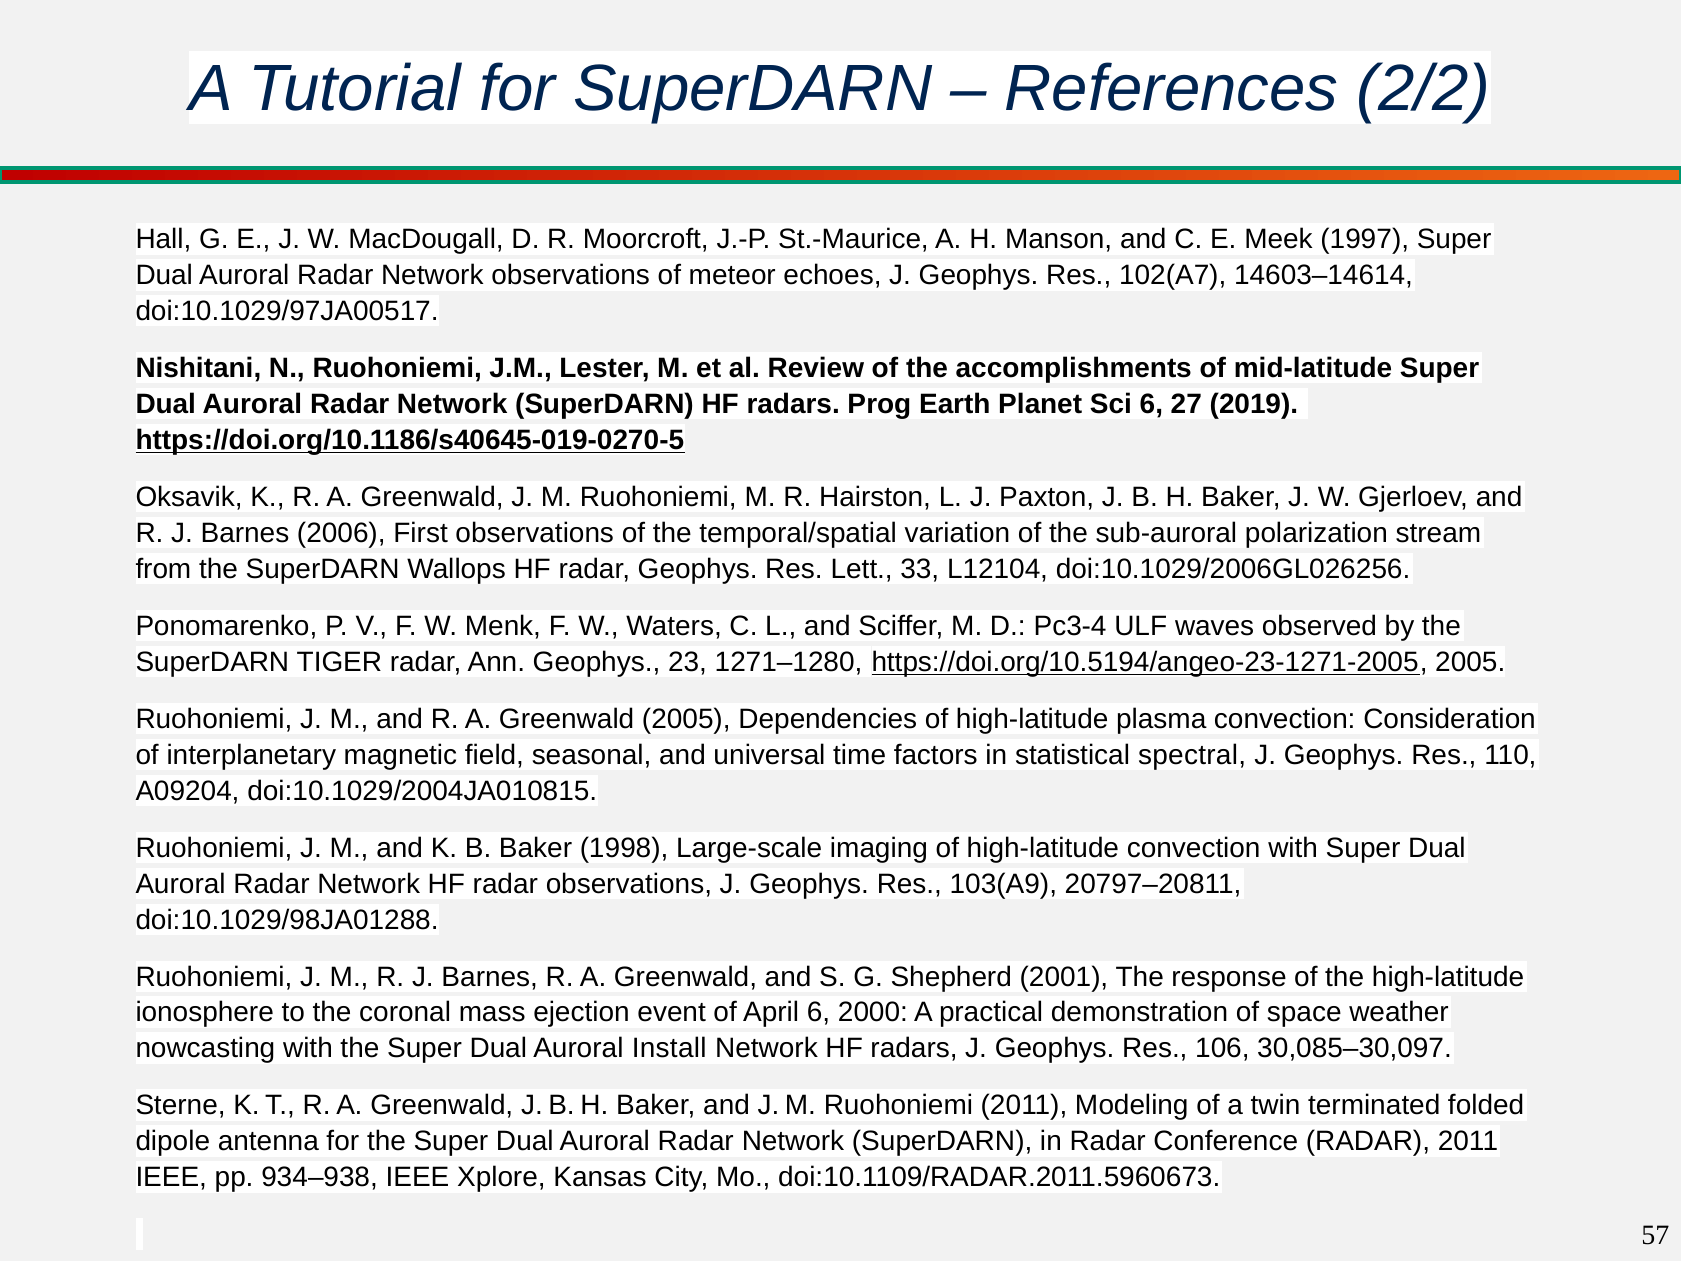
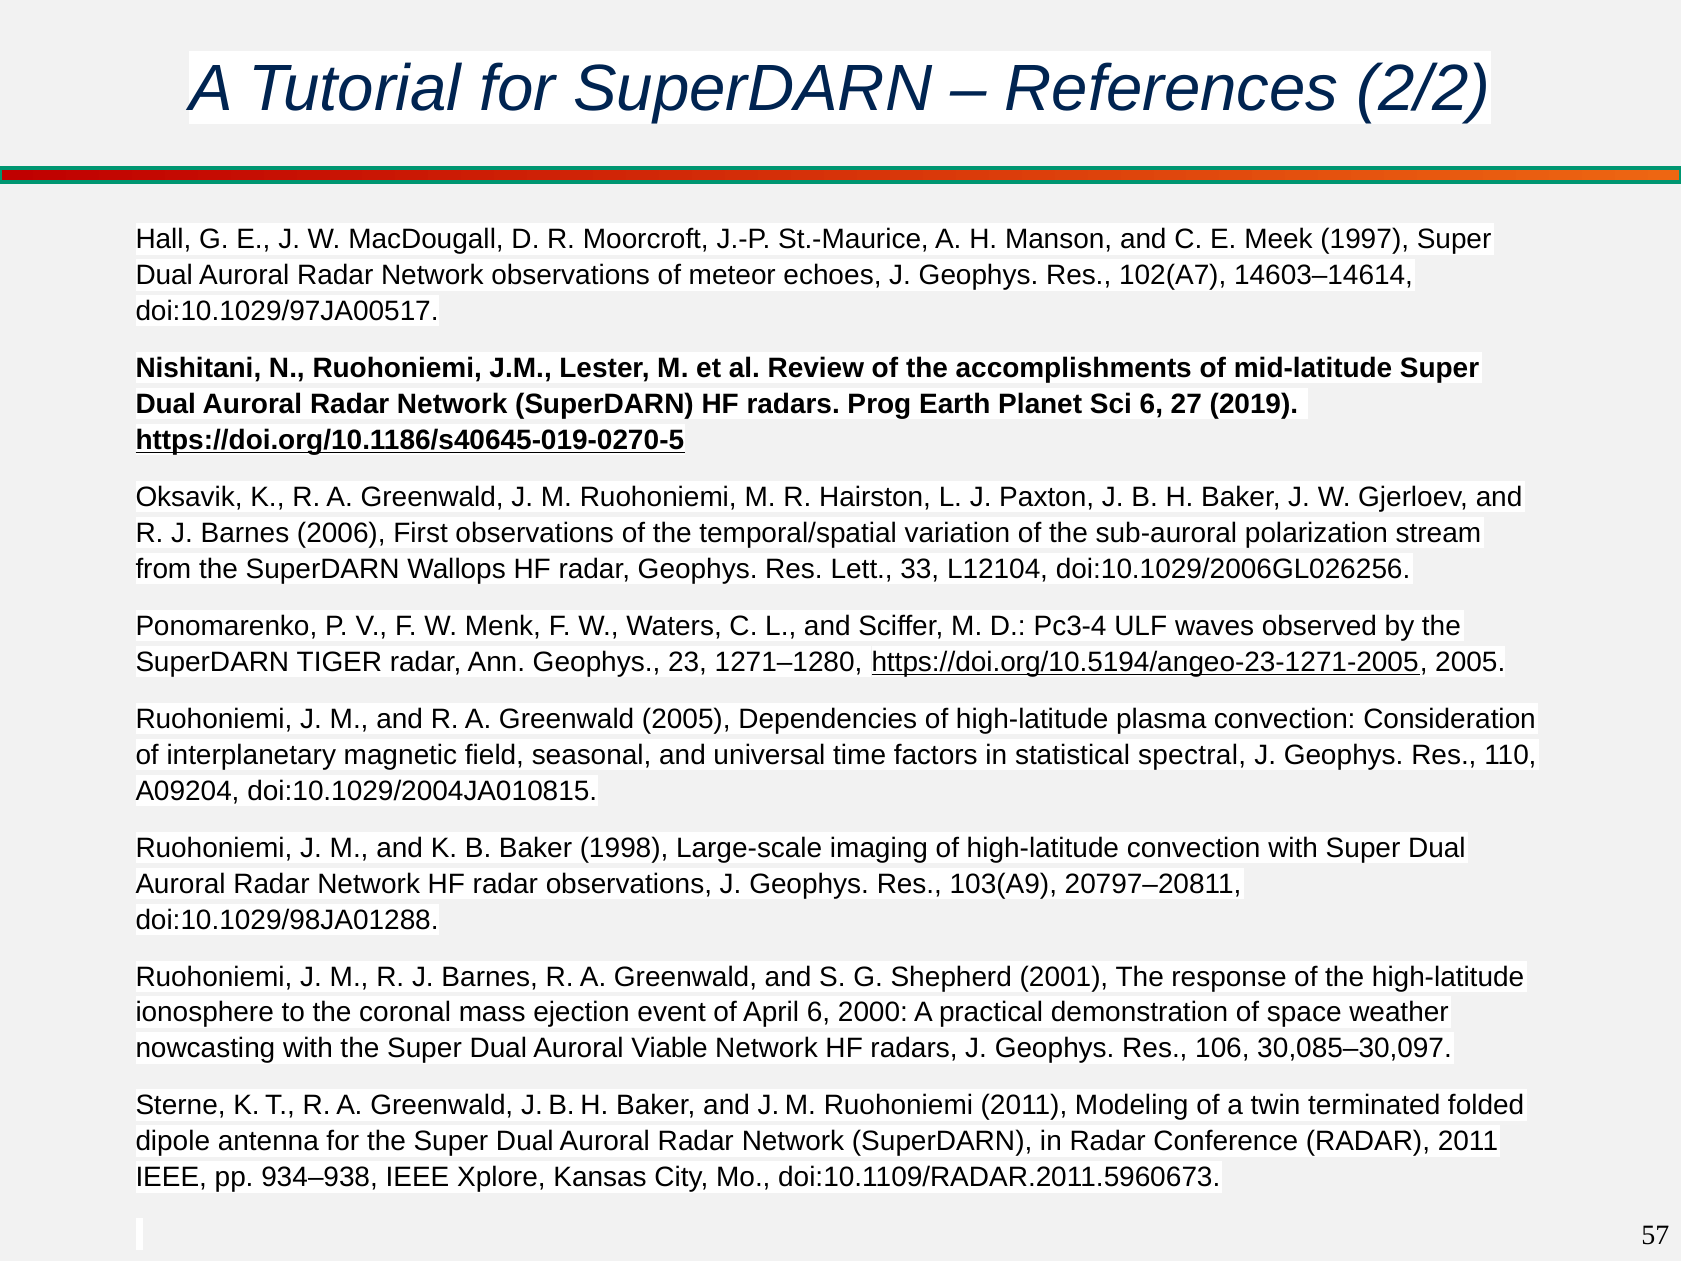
Install: Install -> Viable (669, 1048)
